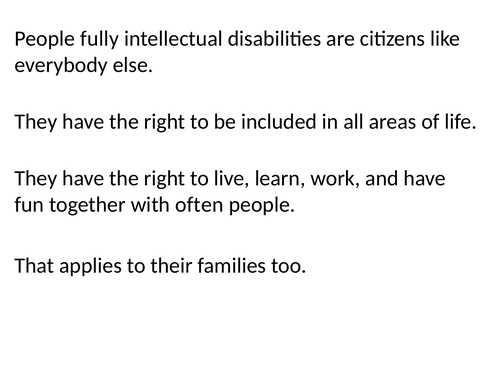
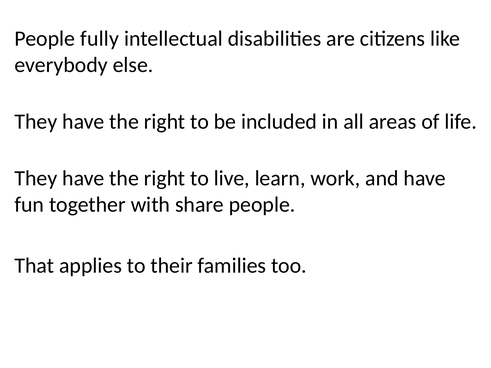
often: often -> share (199, 205)
